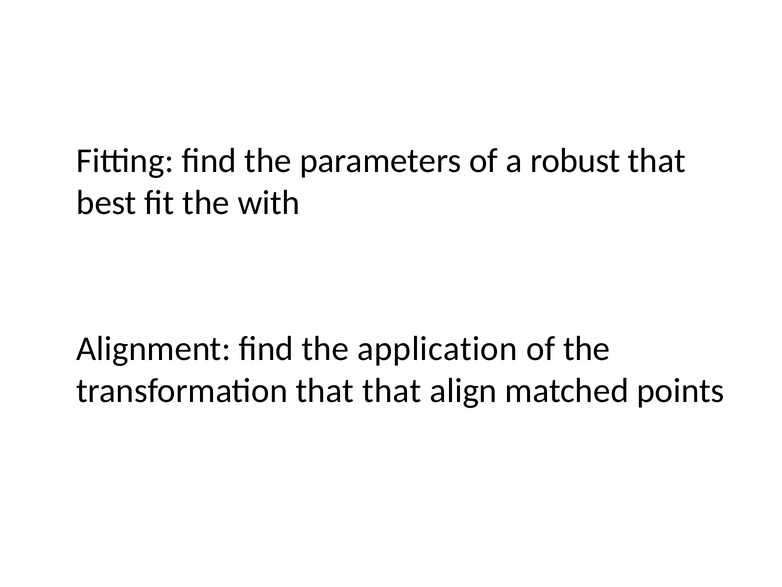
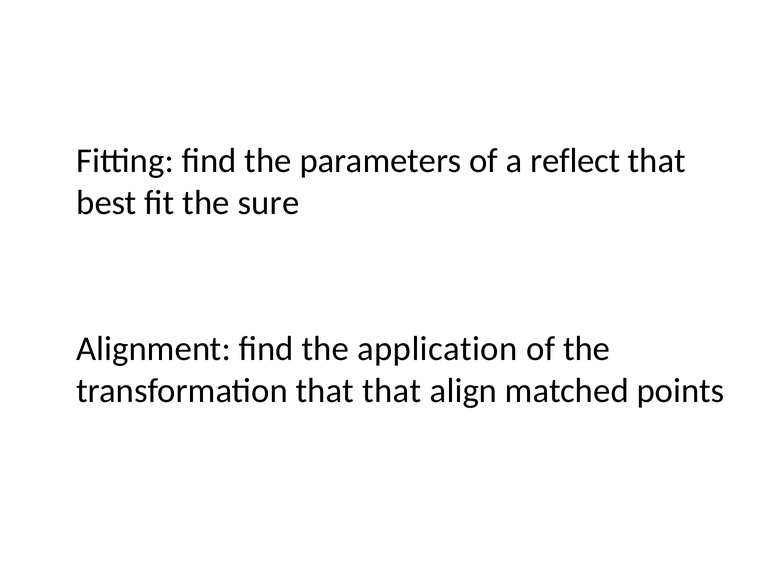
robust: robust -> reflect (575, 161)
with: with -> sure (269, 202)
